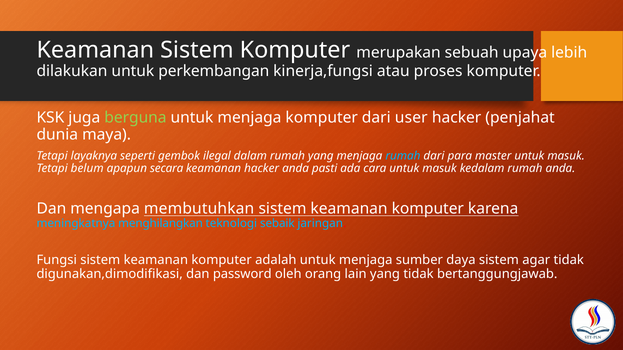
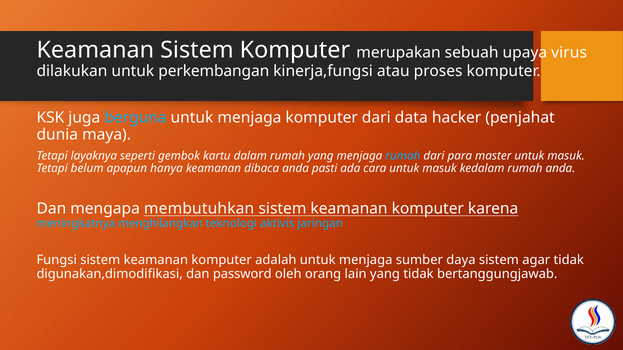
lebih: lebih -> virus (569, 53)
berguna colour: light green -> light blue (135, 118)
user: user -> data (411, 118)
ilegal: ilegal -> kartu (217, 156)
secara: secara -> hanya (167, 169)
keamanan hacker: hacker -> dibaca (262, 169)
sebaik: sebaik -> aktivis (277, 224)
